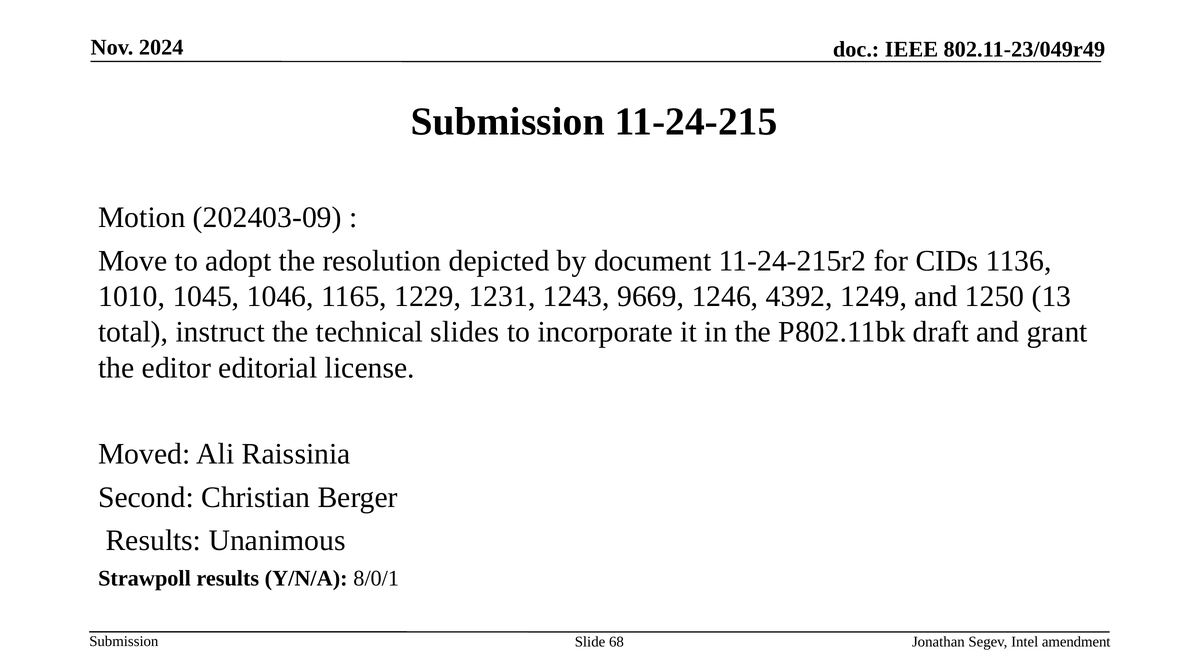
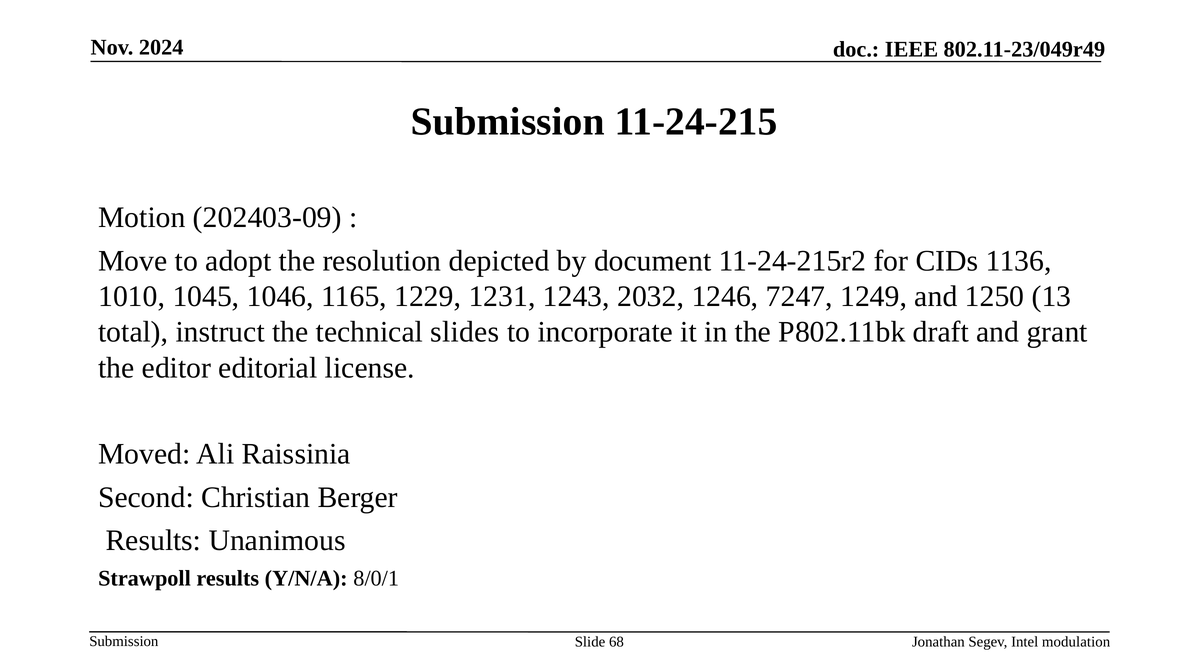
9669: 9669 -> 2032 (651, 296)
4392: 4392 -> 7247 (799, 296)
amendment: amendment -> modulation (1076, 641)
